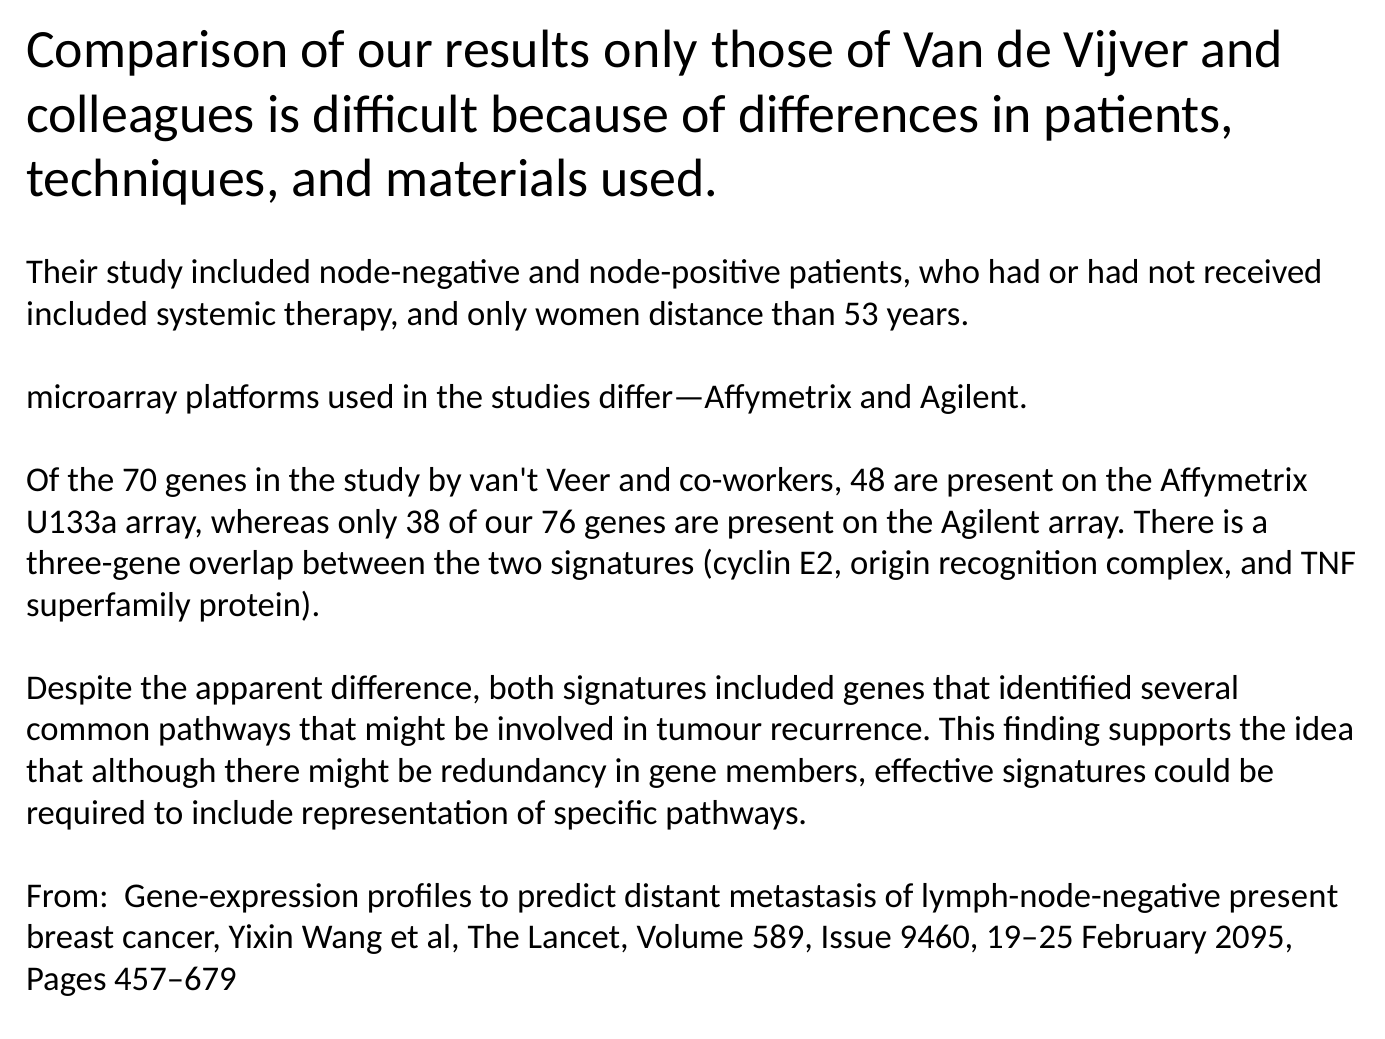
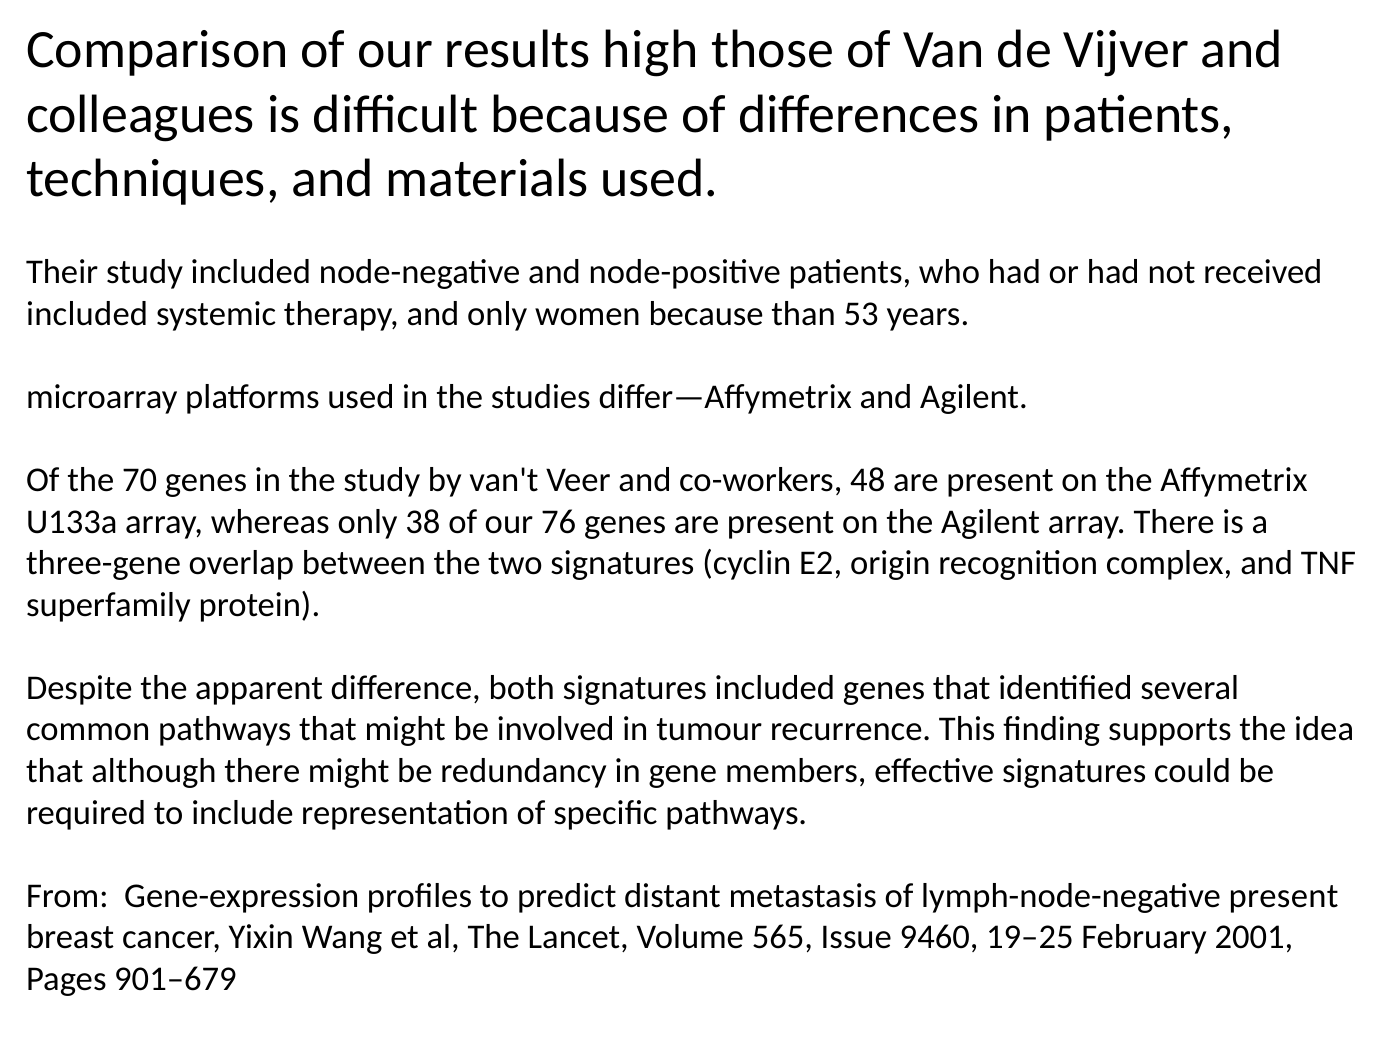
results only: only -> high (651, 50)
women distance: distance -> because (706, 314)
589: 589 -> 565 (782, 937)
2095: 2095 -> 2001 (1254, 937)
457–679: 457–679 -> 901–679 (175, 979)
